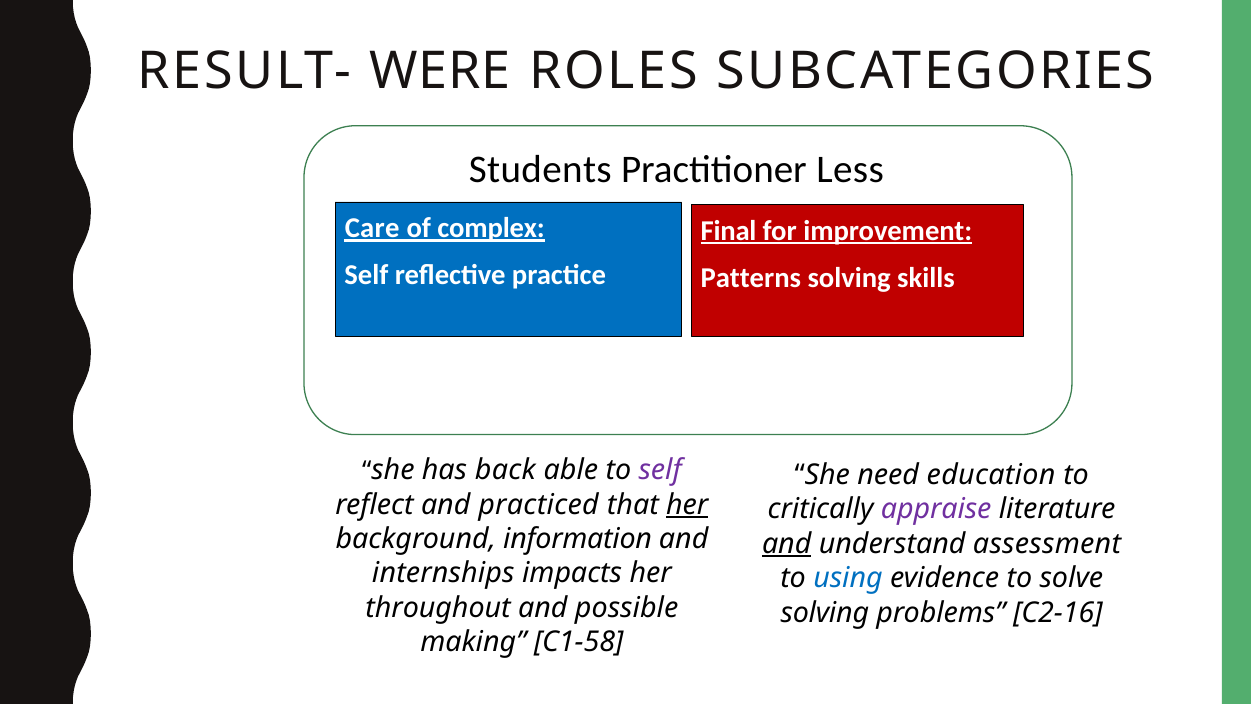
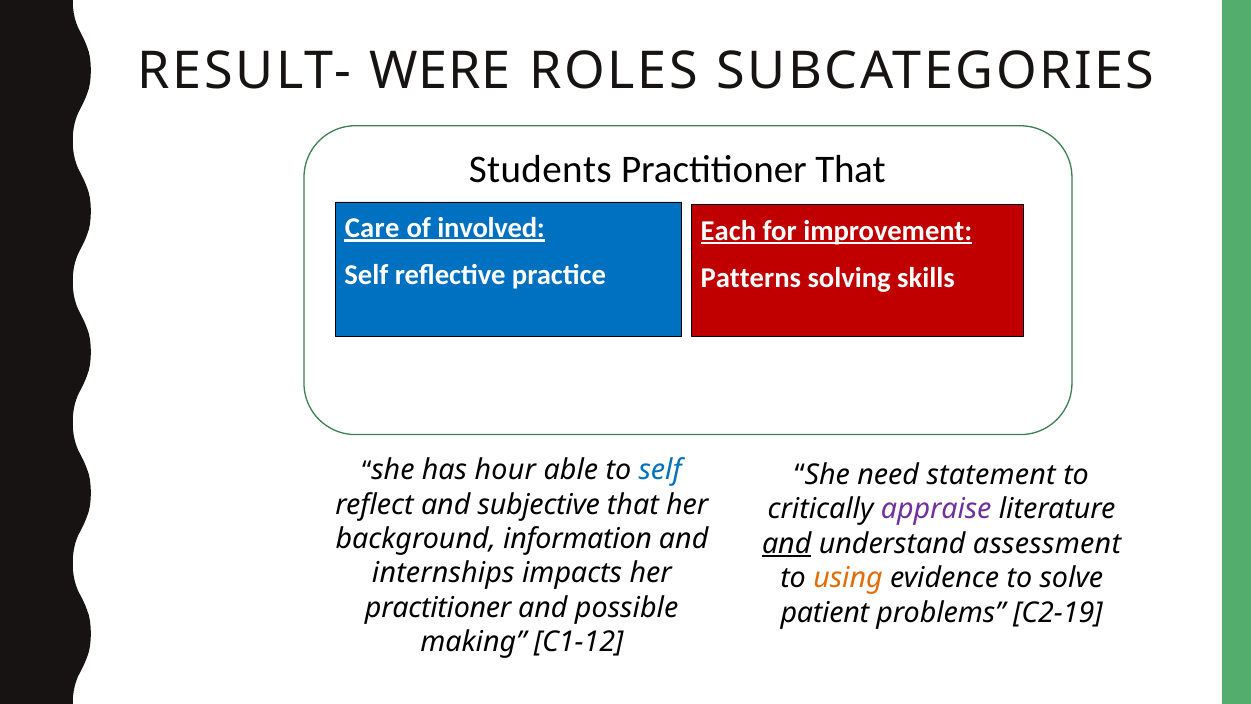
Practitioner Less: Less -> That (850, 169)
complex: complex -> involved (491, 228)
Final: Final -> Each (728, 230)
back: back -> hour (505, 470)
self colour: purple -> blue (660, 470)
education: education -> statement (991, 475)
practiced: practiced -> subjective (539, 504)
her underline: present -> none (687, 504)
using colour: blue -> orange (848, 578)
throughout: throughout -> practitioner (438, 608)
solving: solving -> patient (825, 612)
C2-16: C2-16 -> C2-19 (1058, 612)
C1-58: C1-58 -> C1-12 (579, 642)
